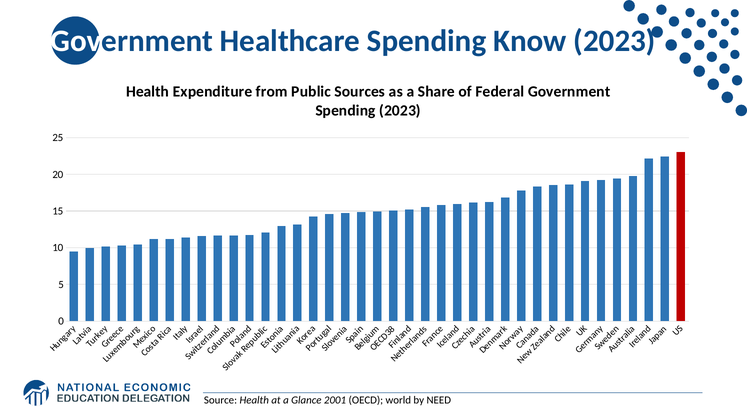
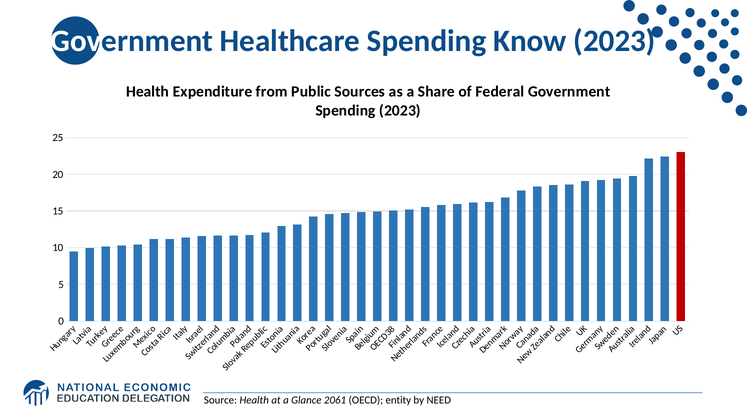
2001: 2001 -> 2061 (335, 400)
world: world -> entity (398, 400)
